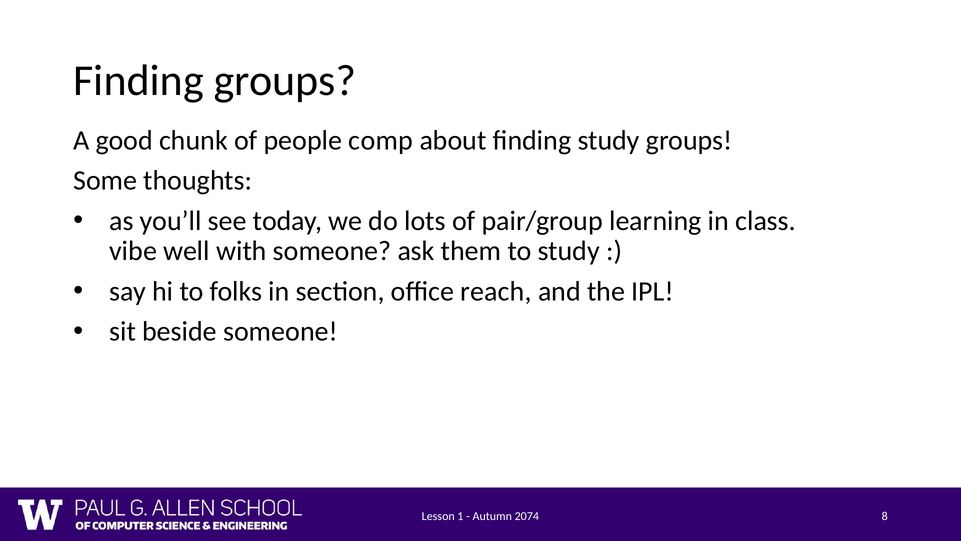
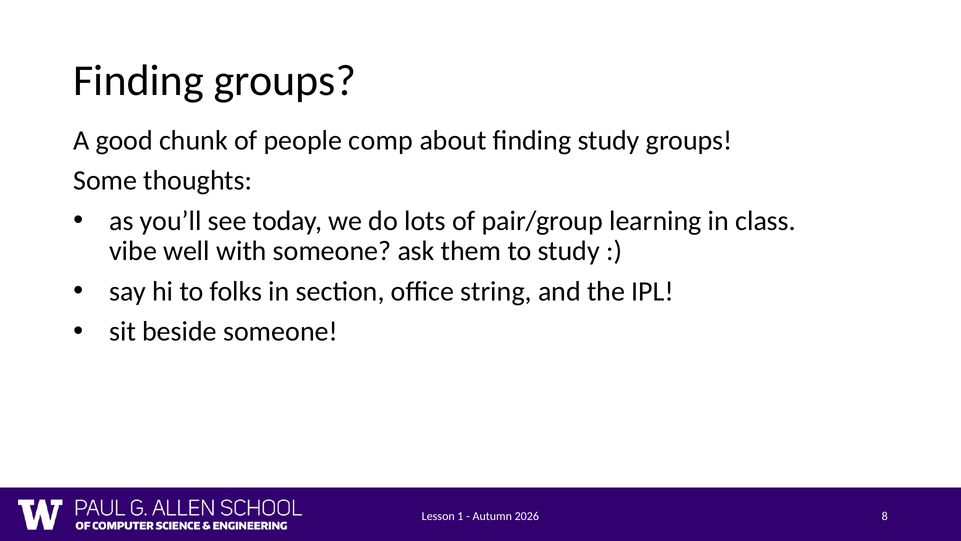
reach: reach -> string (496, 291)
2074: 2074 -> 2026 (527, 516)
